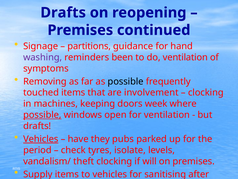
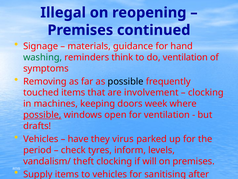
Drafts: Drafts -> Illegal (63, 13)
partitions: partitions -> materials (89, 46)
washing colour: purple -> green (43, 57)
been: been -> think (122, 57)
Vehicles underline: present -> none (41, 139)
pubs: pubs -> virus (123, 139)
isolate: isolate -> inform (130, 150)
